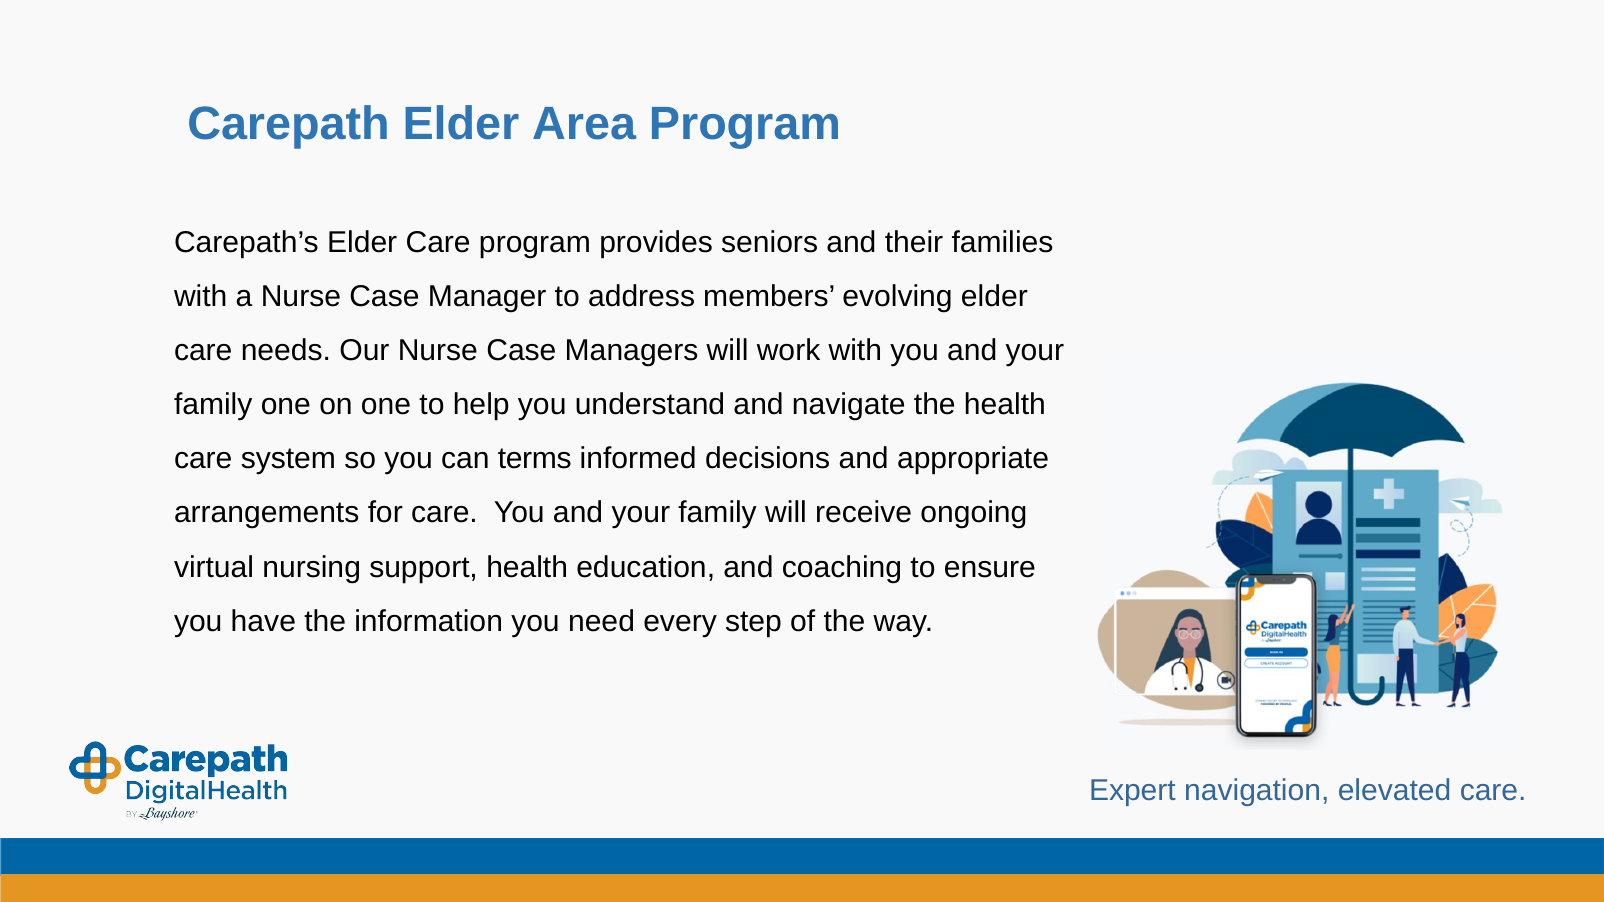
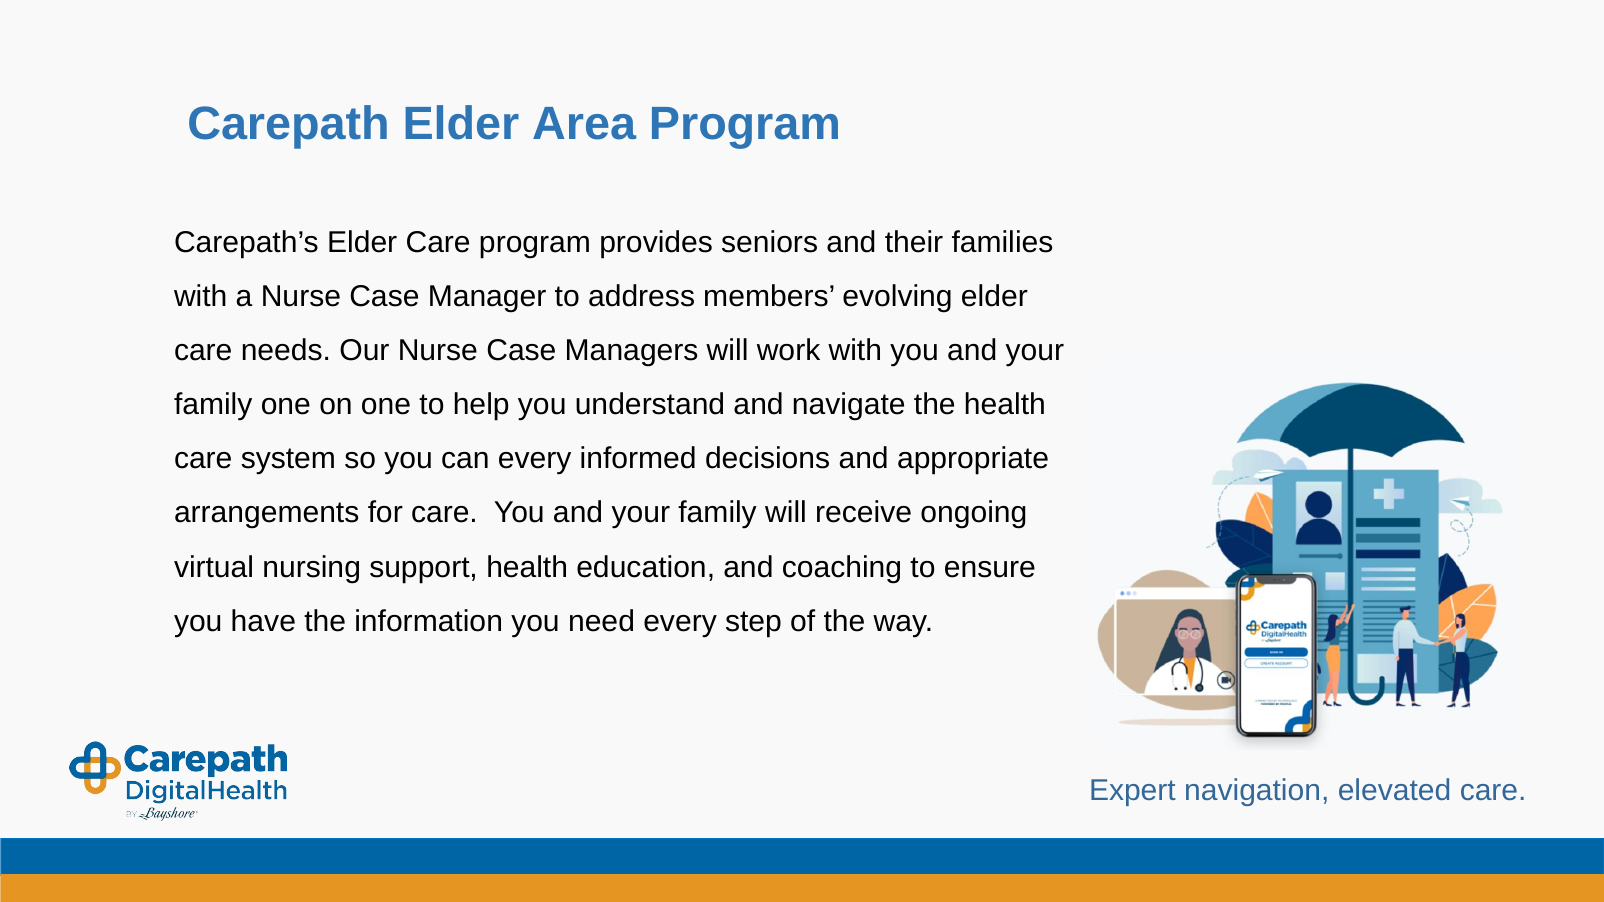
can terms: terms -> every (535, 459)
